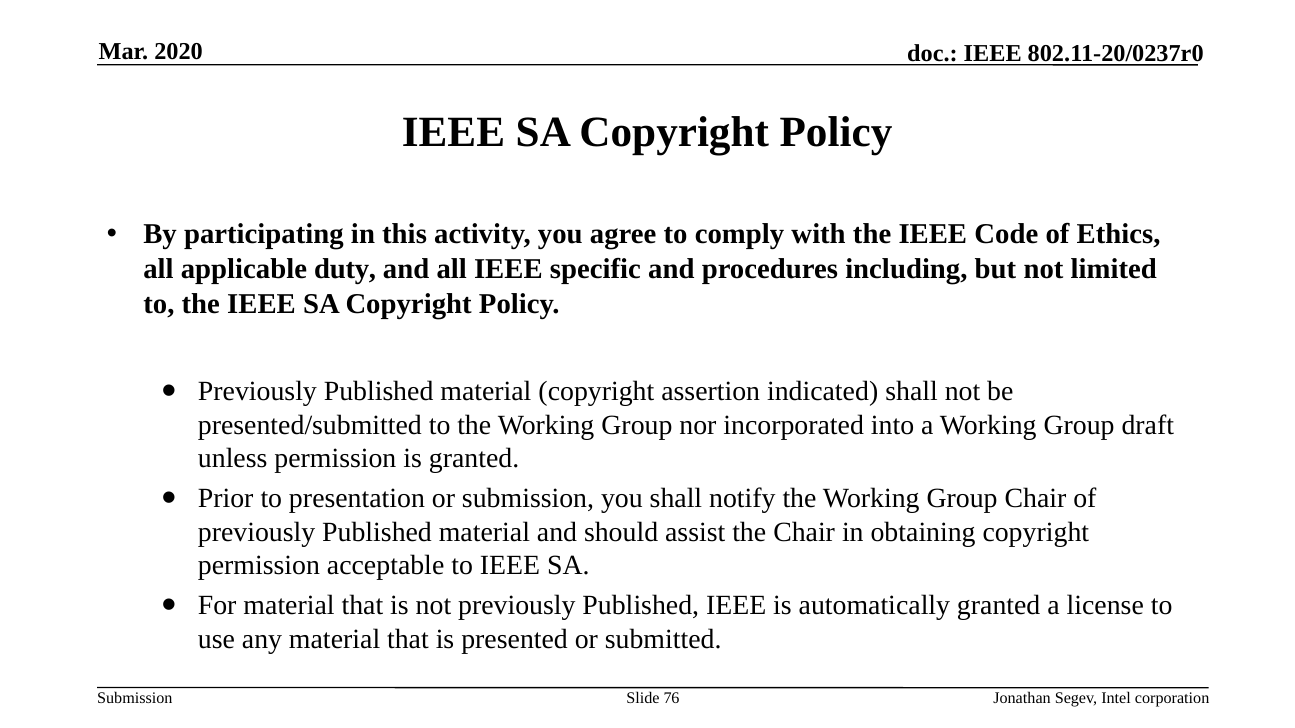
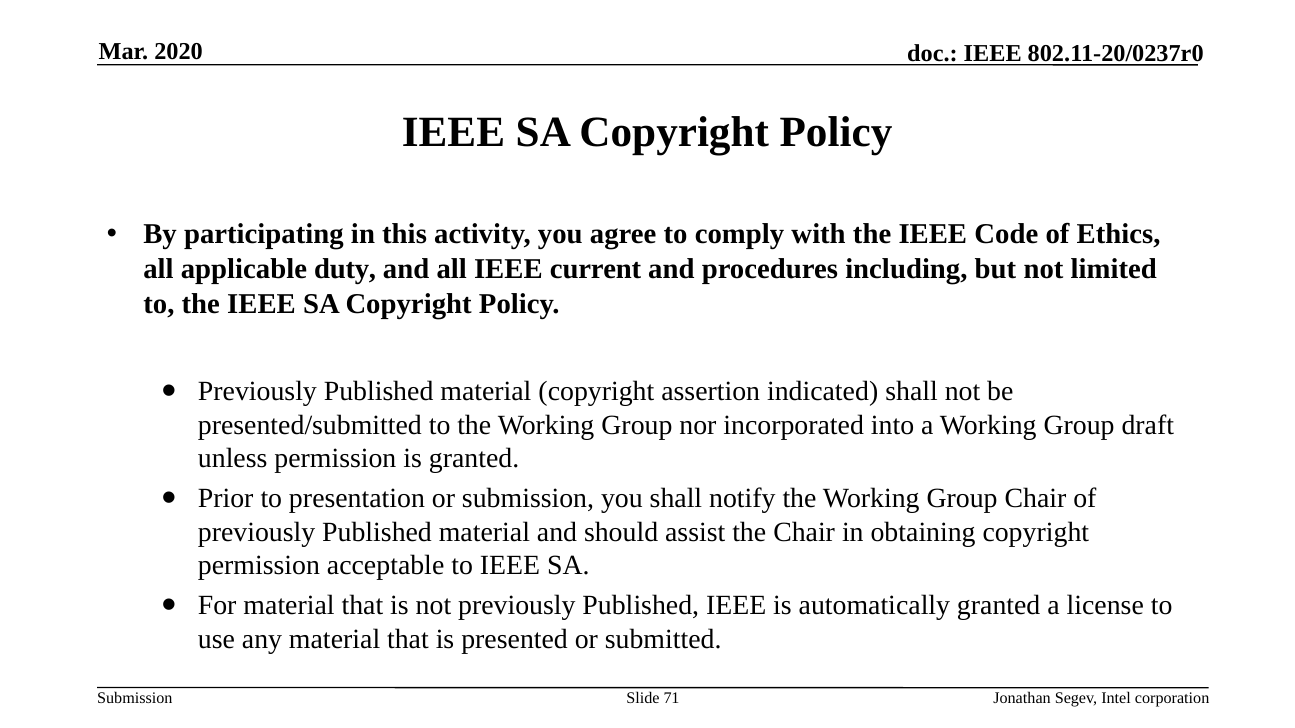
specific: specific -> current (596, 269)
76: 76 -> 71 (672, 699)
